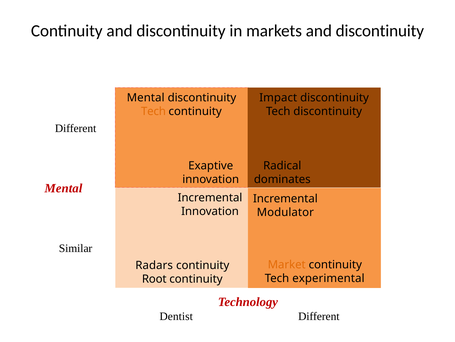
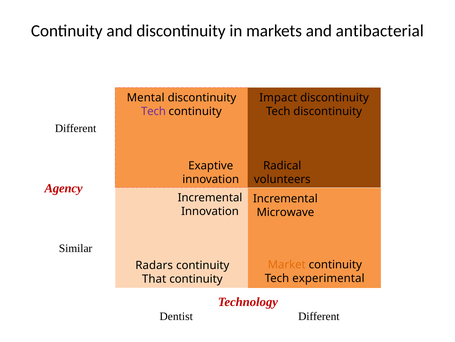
markets and discontinuity: discontinuity -> antibacterial (380, 31)
Tech colour: orange -> purple (153, 111)
dominates: dominates -> volunteers (282, 179)
Mental: Mental -> Agency (64, 188)
Modulator: Modulator -> Microwave (285, 212)
Root: Root -> That (154, 278)
